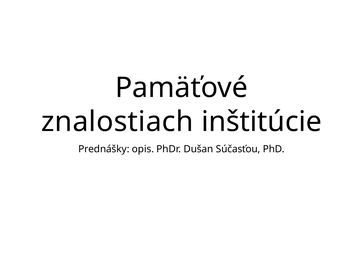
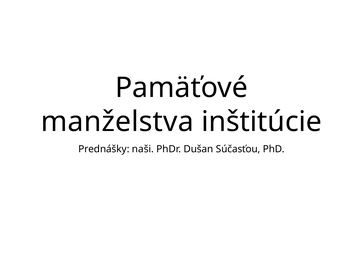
znalostiach: znalostiach -> manželstva (117, 121)
opis: opis -> naši (143, 149)
